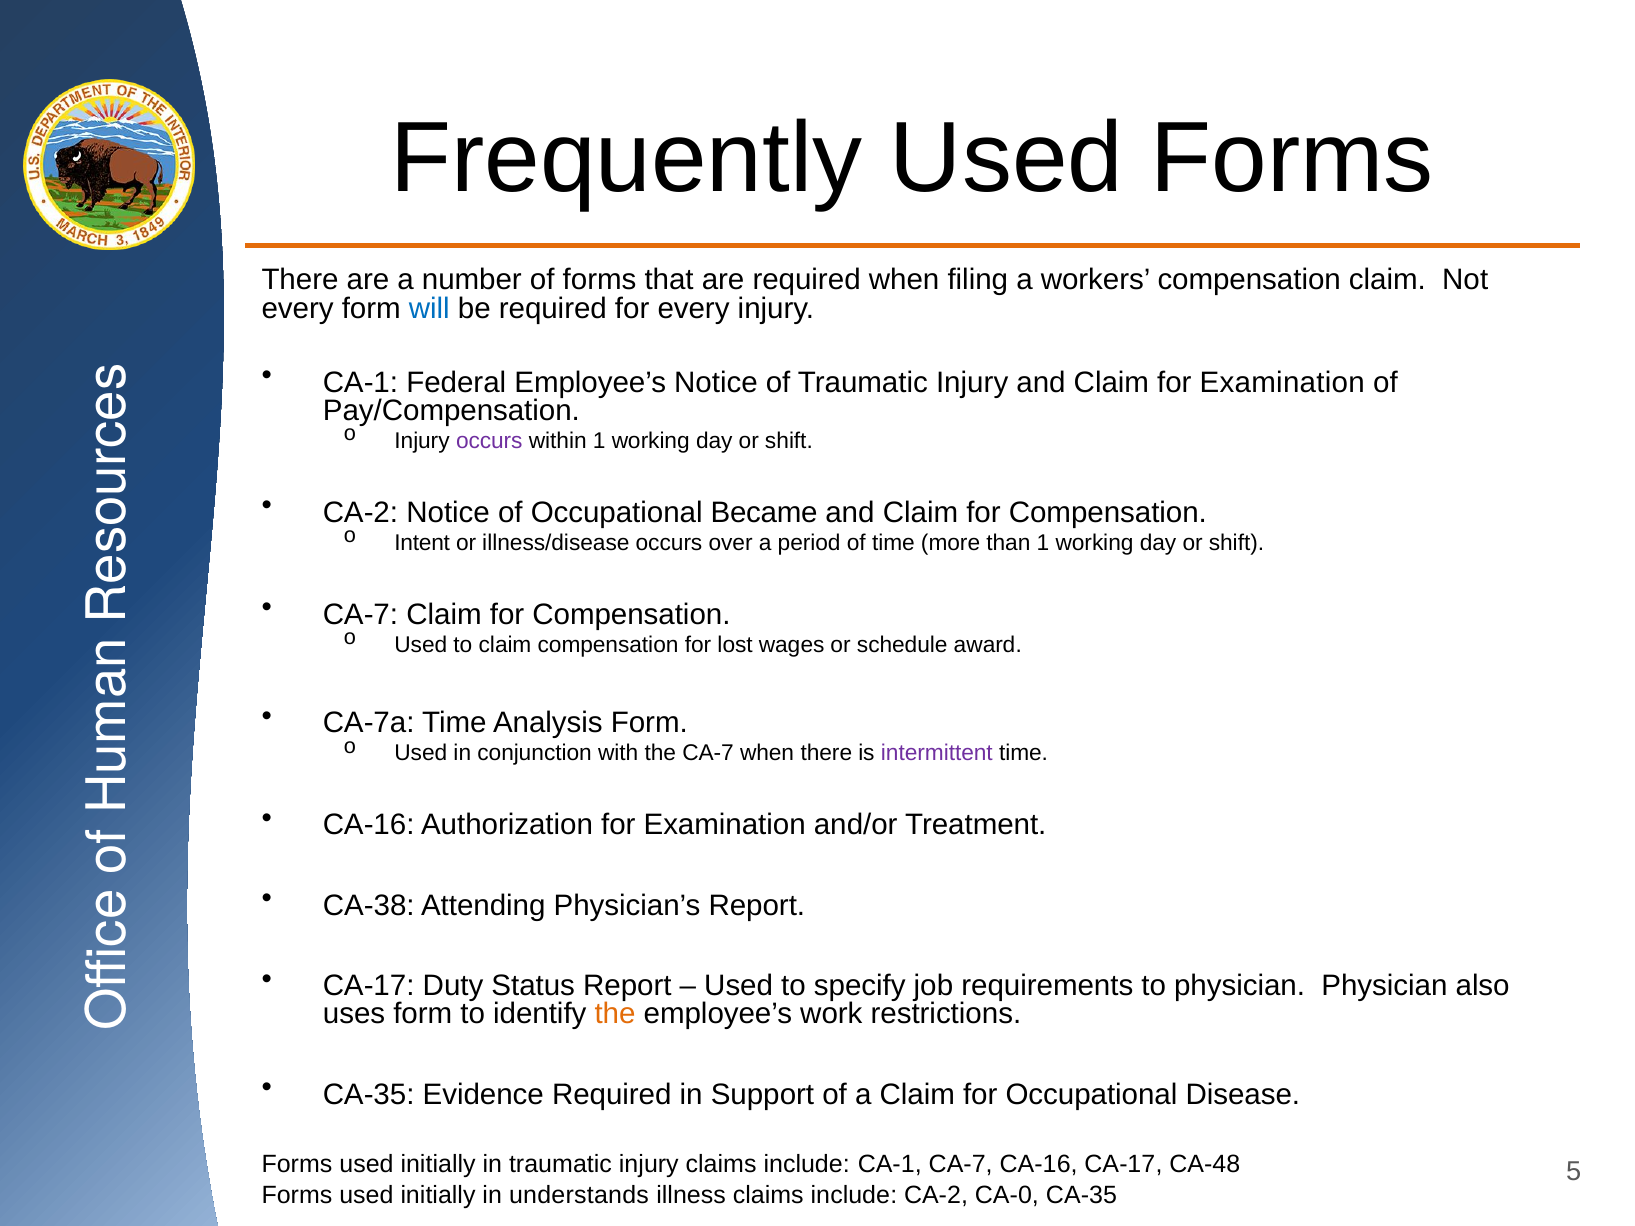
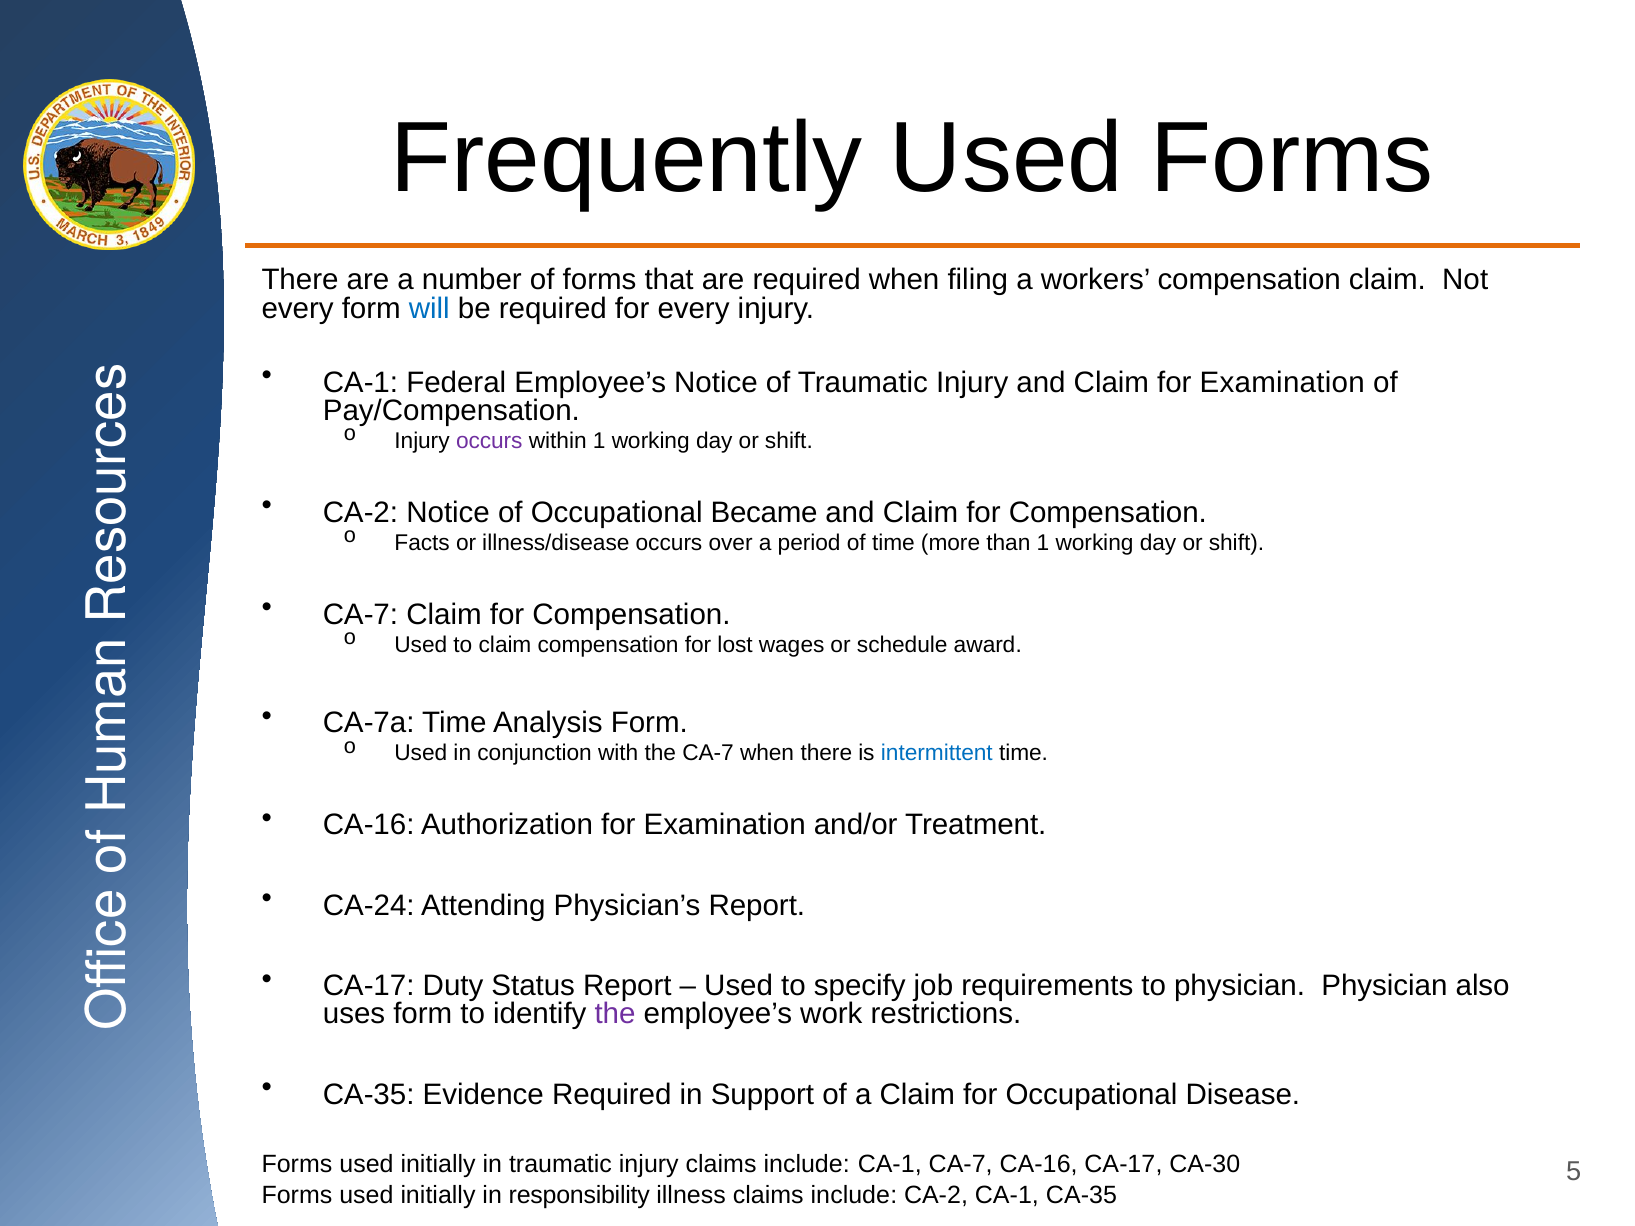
Intent: Intent -> Facts (422, 543)
intermittent colour: purple -> blue (937, 753)
CA-38: CA-38 -> CA-24 (369, 906)
the colour: orange -> purple (615, 1014)
CA-48: CA-48 -> CA-30 (1205, 1165)
understands: understands -> responsibility (579, 1195)
CA-2 CA-0: CA-0 -> CA-1 (1007, 1195)
